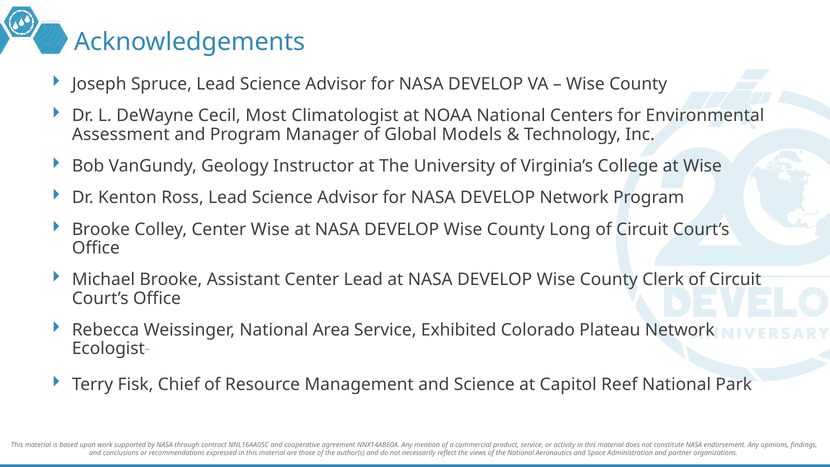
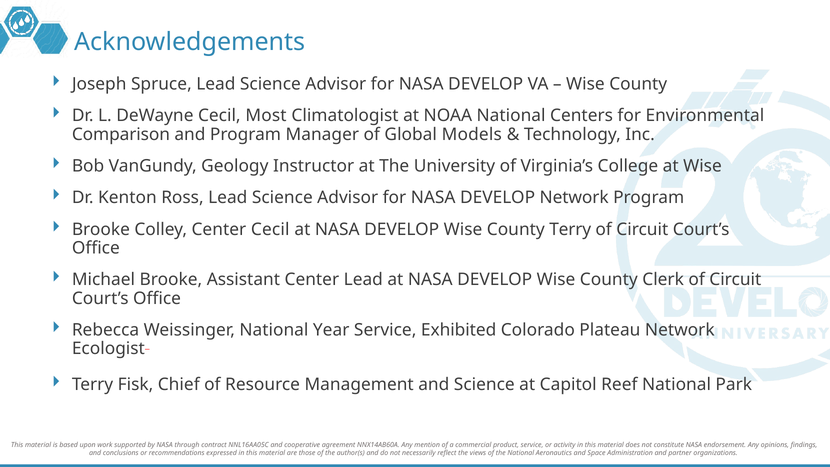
Assessment: Assessment -> Comparison (121, 134)
Center Wise: Wise -> Cecil (270, 229)
County Long: Long -> Terry (570, 229)
Area: Area -> Year (331, 330)
